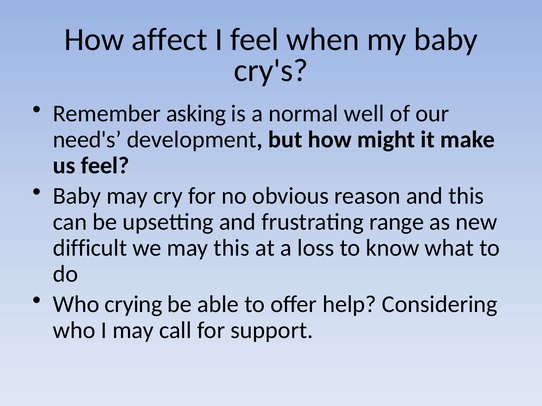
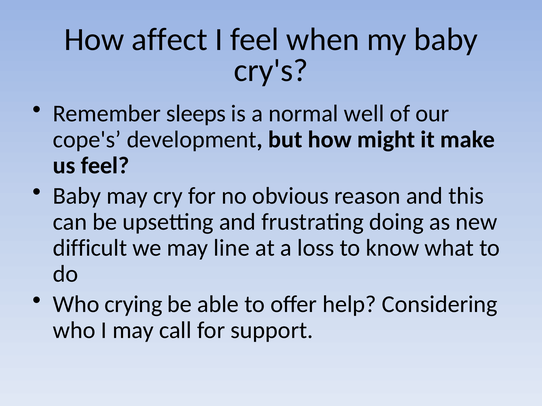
asking: asking -> sleeps (196, 114)
need's: need's -> cope's (87, 140)
range: range -> doing (396, 222)
may this: this -> line (232, 248)
